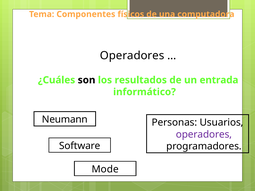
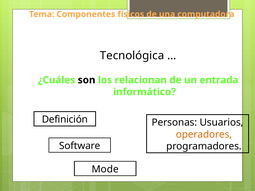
Operadores: Operadores -> Tecnológica (132, 56)
resultados: resultados -> relacionan (141, 80)
Neumann: Neumann -> Definición (65, 120)
operadores colour: purple -> orange (204, 135)
